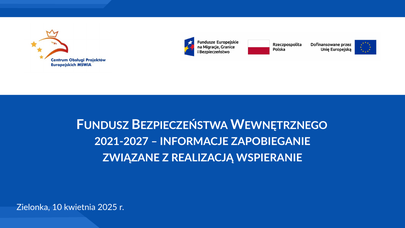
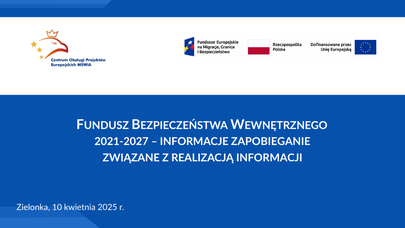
WSPIERANIE: WSPIERANIE -> INFORMACJI (269, 158)
